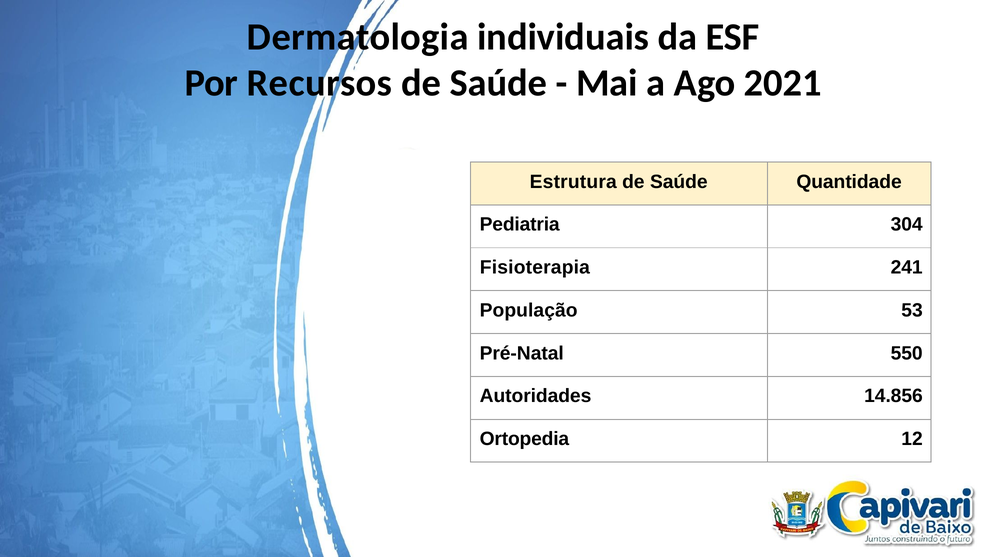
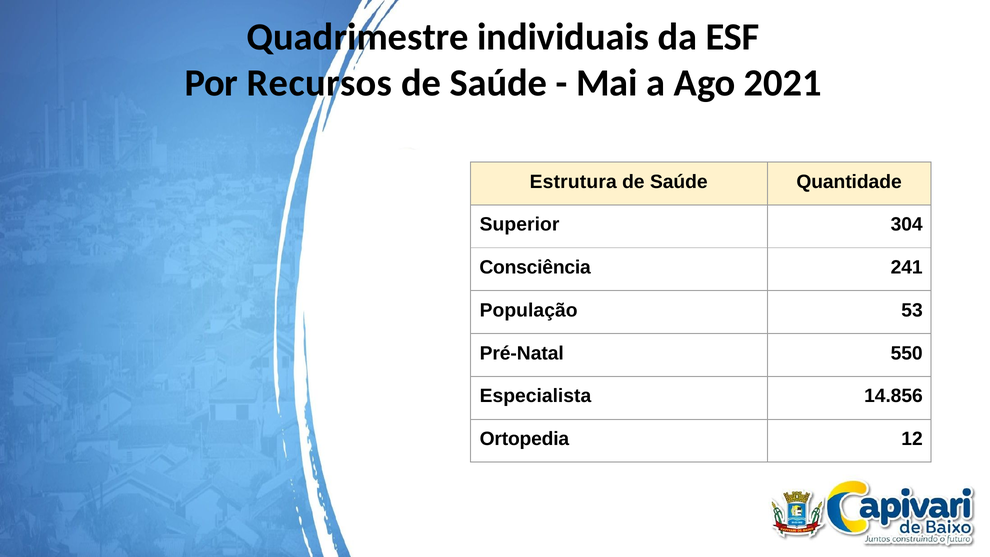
Dermatologia: Dermatologia -> Quadrimestre (358, 37)
Pediatria: Pediatria -> Superior (520, 224)
Fisioterapia: Fisioterapia -> Consciência (535, 267)
Autoridades: Autoridades -> Especialista (535, 396)
